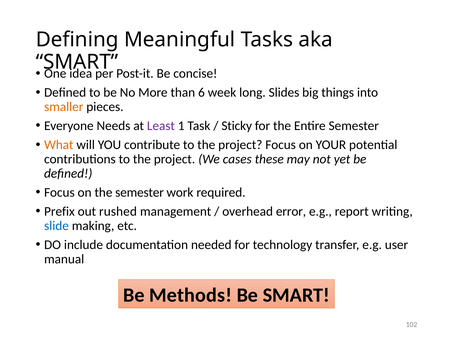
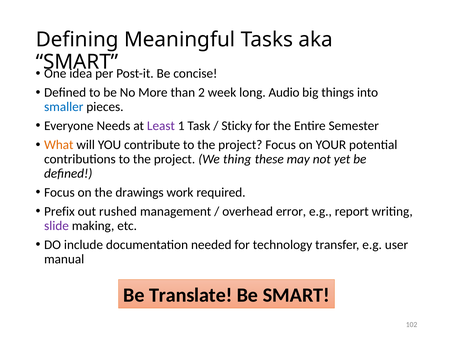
6: 6 -> 2 (201, 92)
Slides: Slides -> Audio (284, 92)
smaller colour: orange -> blue (64, 107)
cases: cases -> thing (237, 159)
the semester: semester -> drawings (140, 192)
slide colour: blue -> purple (57, 226)
Methods: Methods -> Translate (191, 295)
